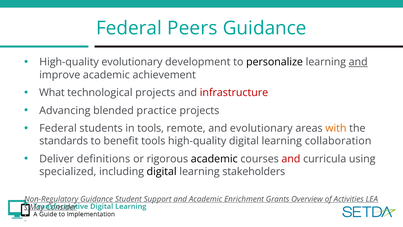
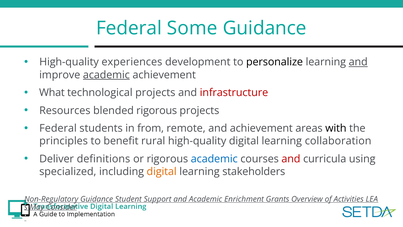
Peers: Peers -> Some (192, 28)
High-quality evolutionary: evolutionary -> experiences (132, 62)
academic underline: none -> present (106, 75)
Advancing: Advancing -> Resources (65, 110)
blended practice: practice -> rigorous (157, 110)
in tools: tools -> from (151, 128)
and evolutionary: evolutionary -> achievement (261, 128)
with colour: orange -> black (336, 128)
standards: standards -> principles (64, 141)
benefit tools: tools -> rural (153, 141)
academic colour: black -> blue (214, 159)
digital colour: black -> orange (162, 172)
